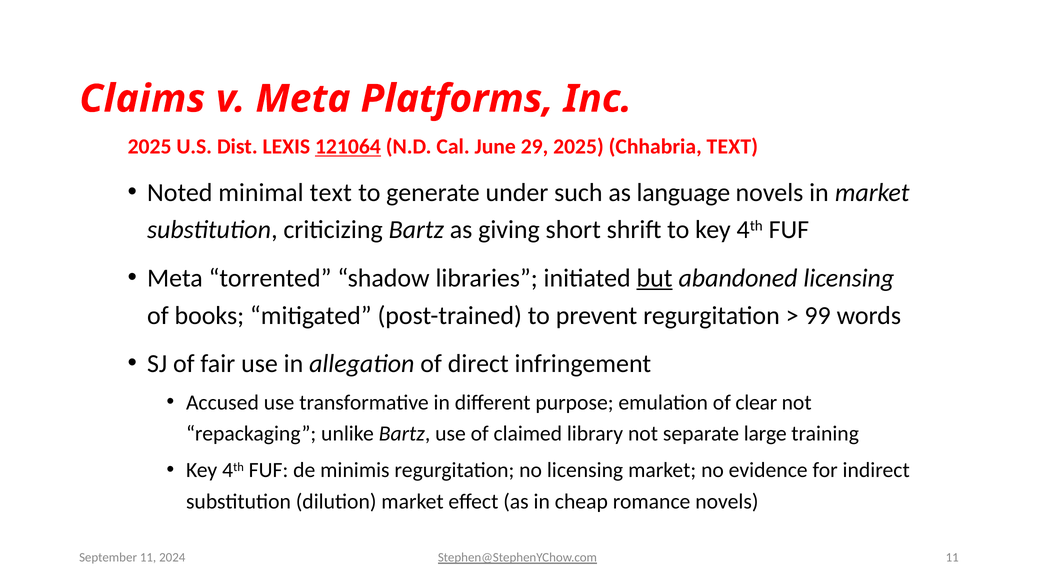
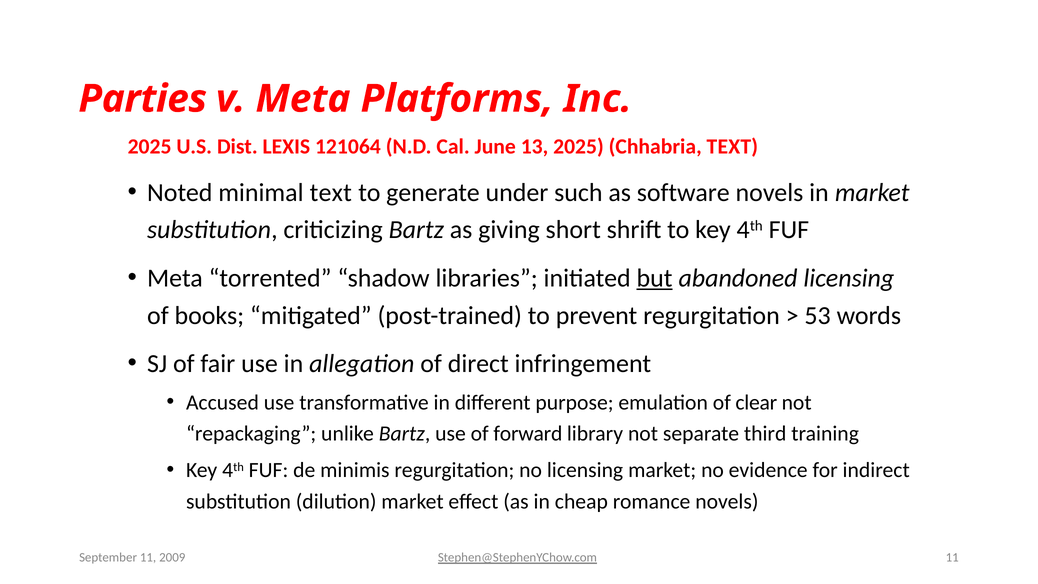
Claims: Claims -> Parties (143, 99)
121064 underline: present -> none (348, 147)
29: 29 -> 13 (535, 147)
language: language -> software (683, 192)
99: 99 -> 53 (818, 315)
claimed: claimed -> forward (528, 434)
large: large -> third (765, 434)
2024: 2024 -> 2009 (172, 558)
